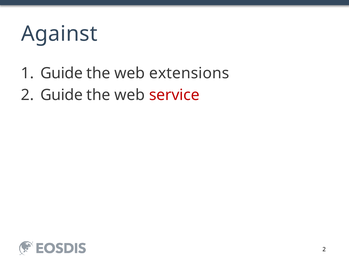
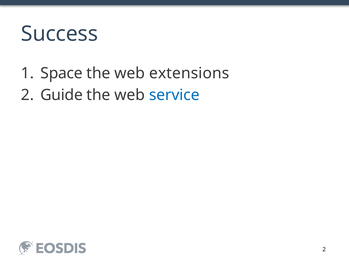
Against: Against -> Success (59, 34)
Guide: Guide -> Space (62, 73)
service colour: red -> blue (174, 95)
